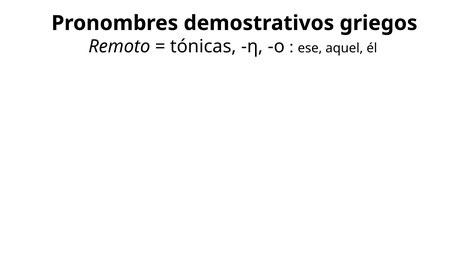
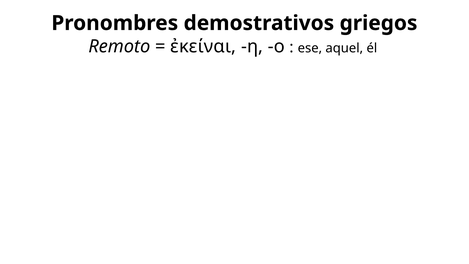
tónicas: tónicas -> ἐκείναι (203, 46)
